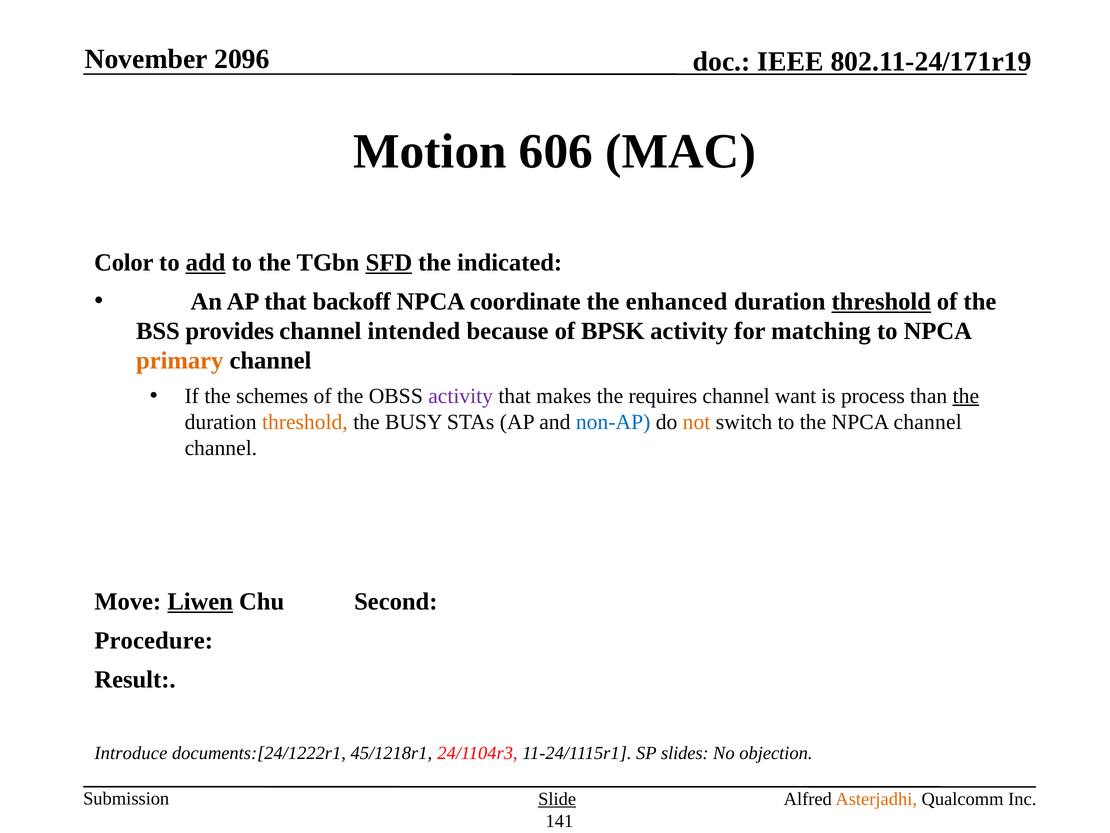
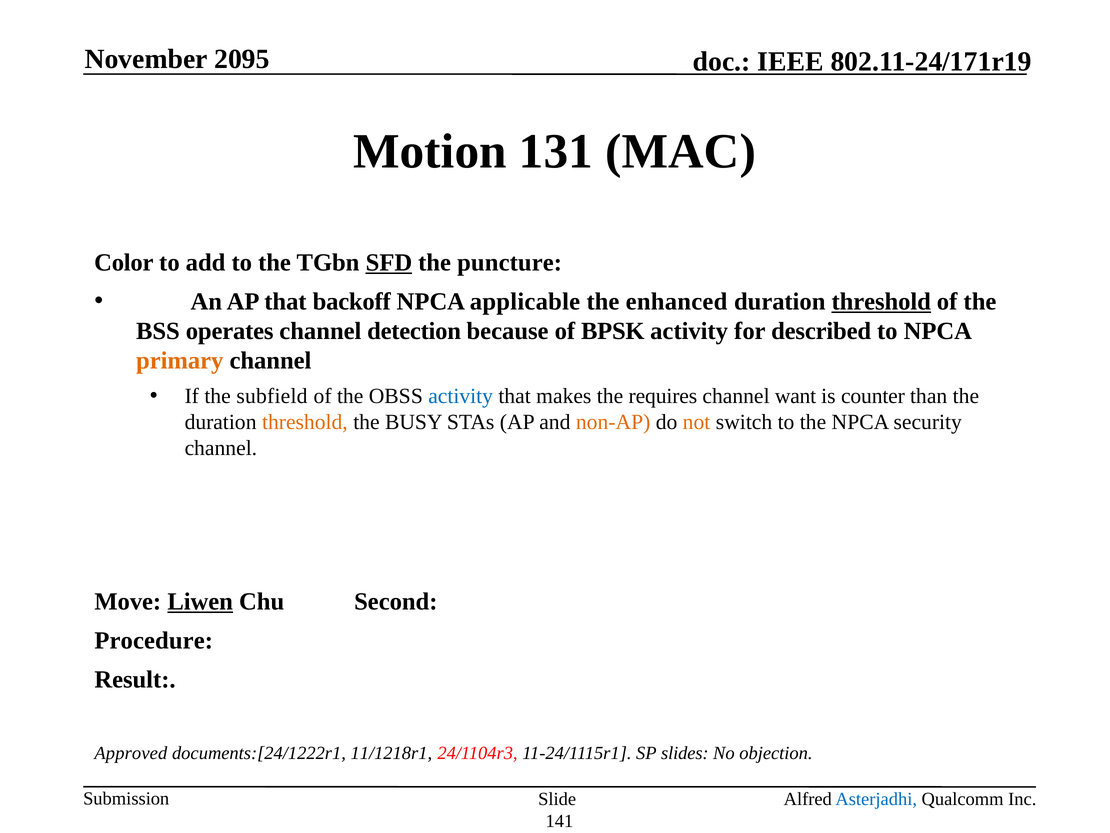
2096: 2096 -> 2095 (242, 59)
606: 606 -> 131 (556, 151)
add underline: present -> none (206, 263)
indicated: indicated -> puncture (510, 263)
coordinate: coordinate -> applicable (525, 301)
provides: provides -> operates (230, 331)
intended: intended -> detection (414, 331)
matching: matching -> described (821, 331)
schemes: schemes -> subfield (272, 396)
activity colour: purple -> blue (461, 396)
process: process -> counter (873, 396)
the underline: present -> none (966, 396)
non-AP colour: blue -> orange (613, 422)
NPCA channel: channel -> security (928, 422)
Introduce: Introduce -> Approved (131, 753)
45/1218r1: 45/1218r1 -> 11/1218r1 (391, 753)
Slide underline: present -> none (557, 798)
Asterjadhi colour: orange -> blue (876, 798)
